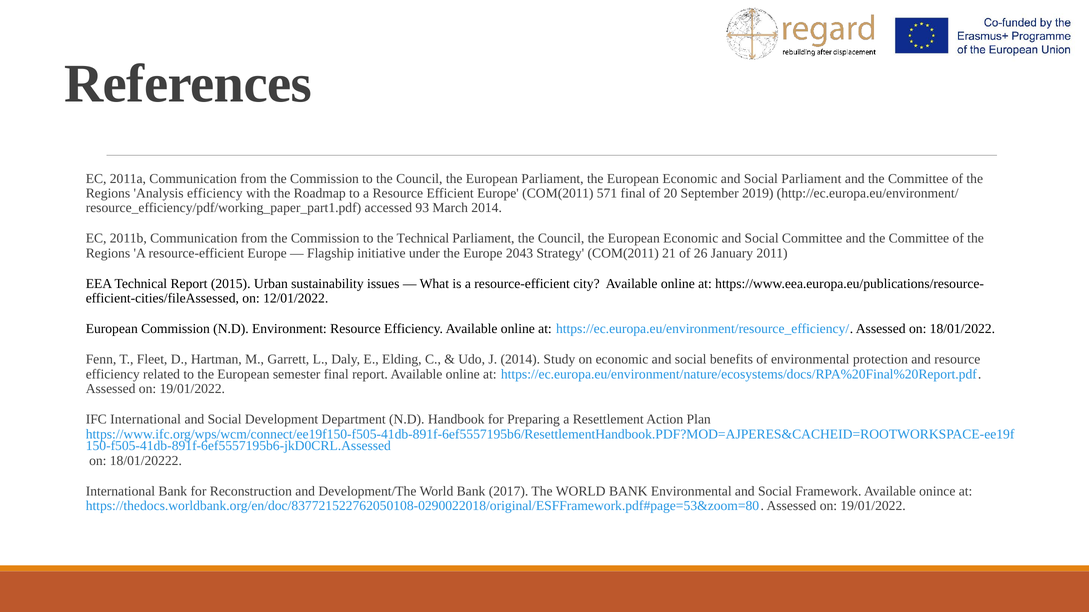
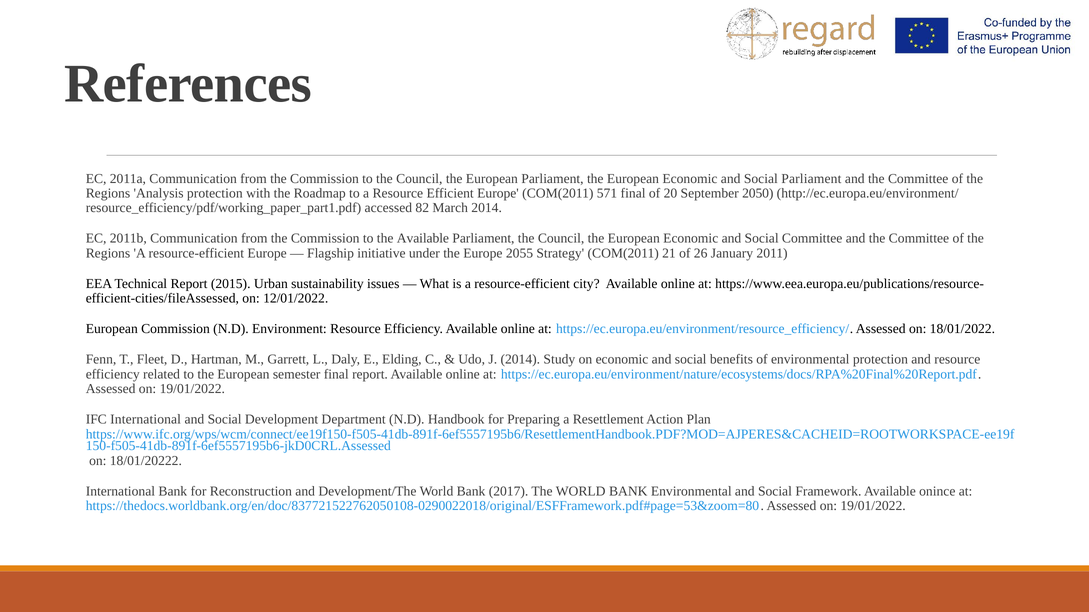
Analysis efficiency: efficiency -> protection (215, 193)
2019: 2019 -> 2050 (758, 193)
93: 93 -> 82 (422, 208)
the Technical: Technical -> Available (423, 239)
2043: 2043 -> 2055 (520, 253)
